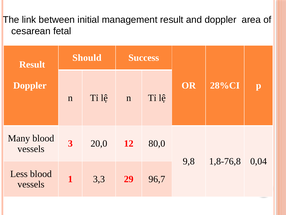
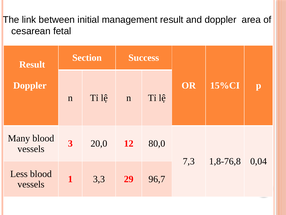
Should: Should -> Section (87, 58)
28%CI: 28%CI -> 15%CI (225, 85)
9,8: 9,8 -> 7,3 (189, 161)
